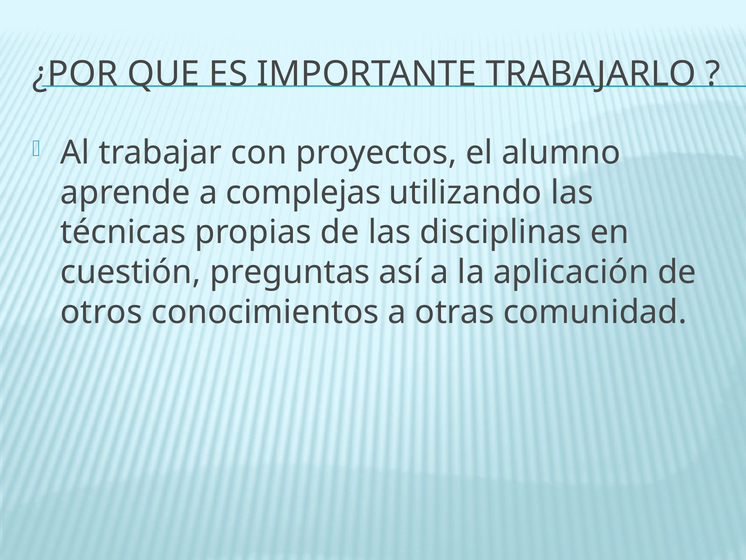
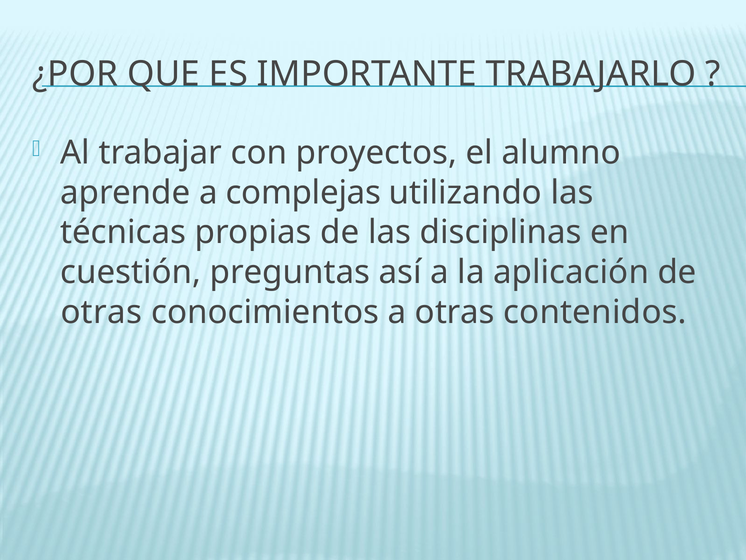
otros: otros -> otras (101, 312)
comunidad: comunidad -> contenidos (595, 312)
